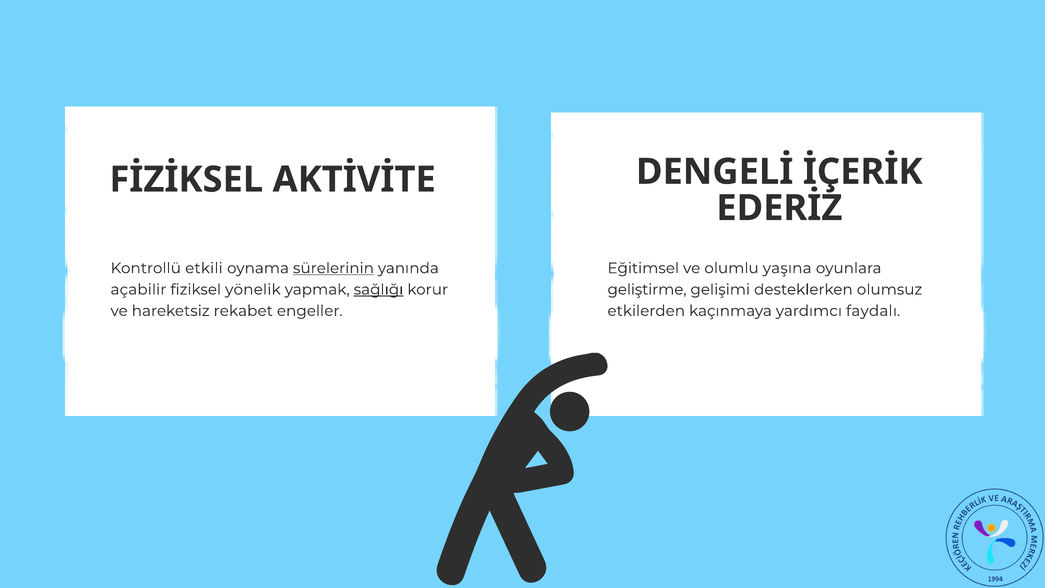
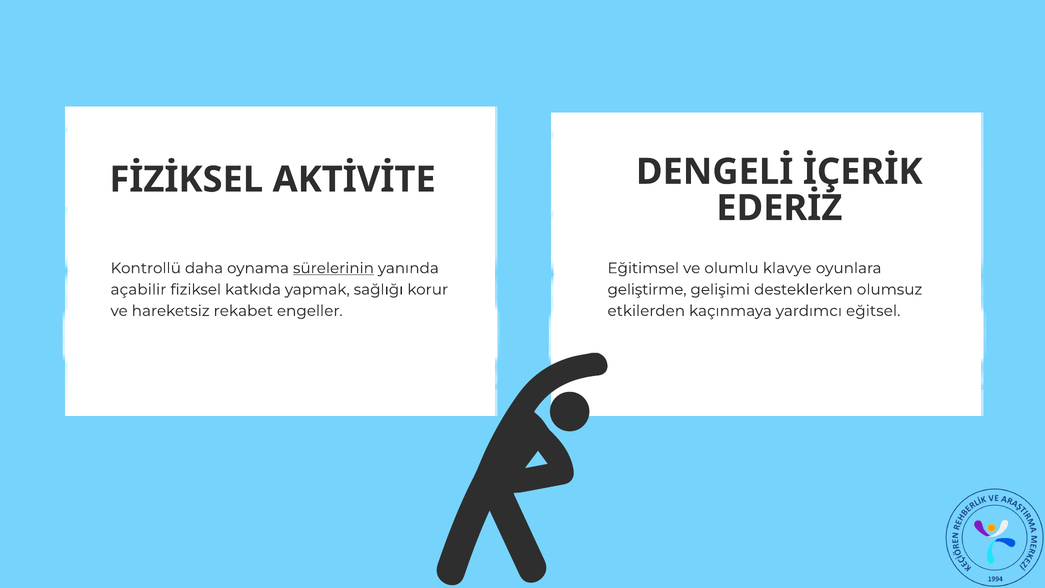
etkili: etkili -> daha (204, 268)
yaşına: yaşına -> klavye (787, 268)
yönelik: yönelik -> katkıda (253, 289)
sağlığı underline: present -> none (379, 289)
faydalı: faydalı -> eğitsel (873, 311)
